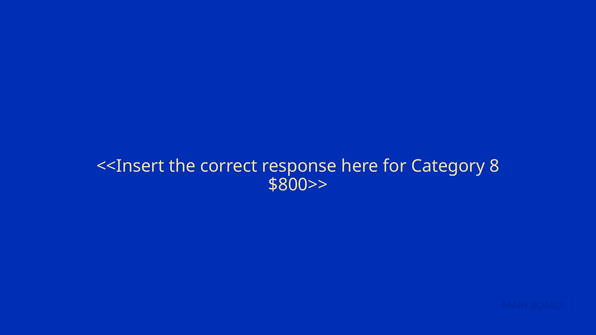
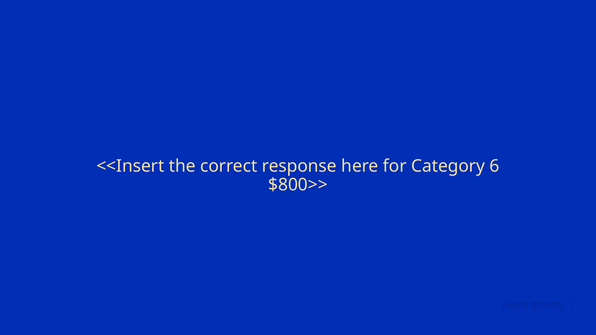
8: 8 -> 6 (494, 166)
